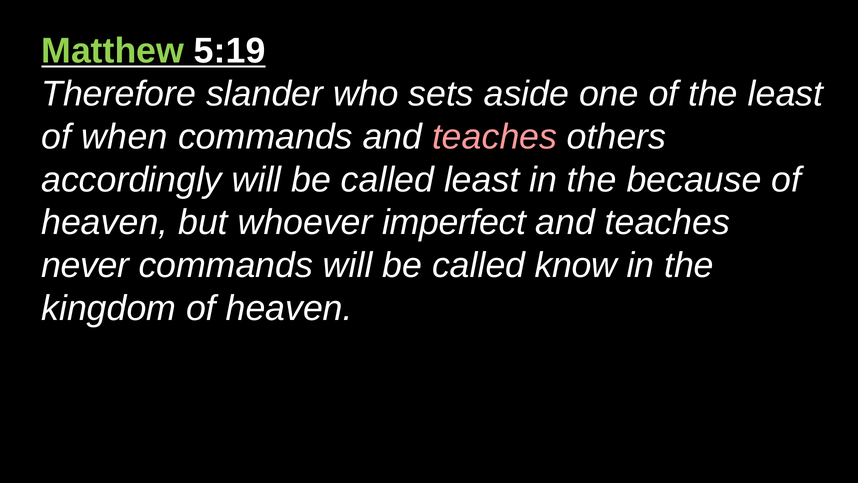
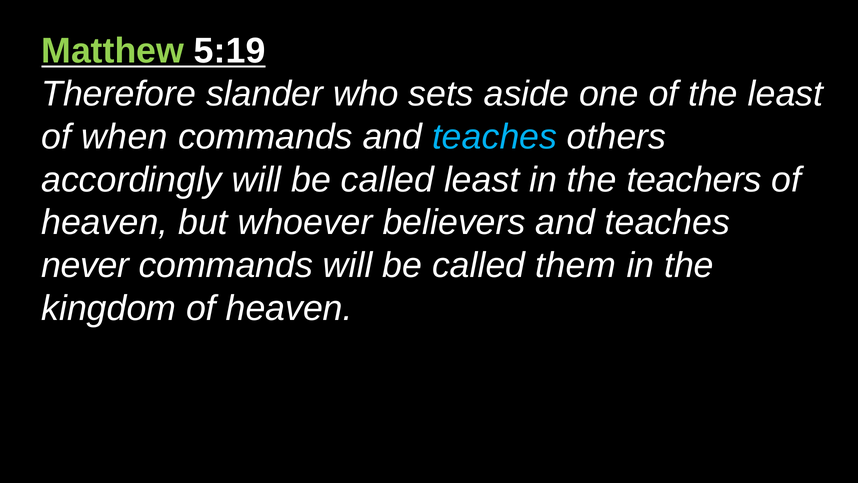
teaches colour: pink -> light blue (495, 137)
because: because -> teachers (694, 180)
imperfect: imperfect -> believers (454, 222)
know: know -> them (576, 265)
